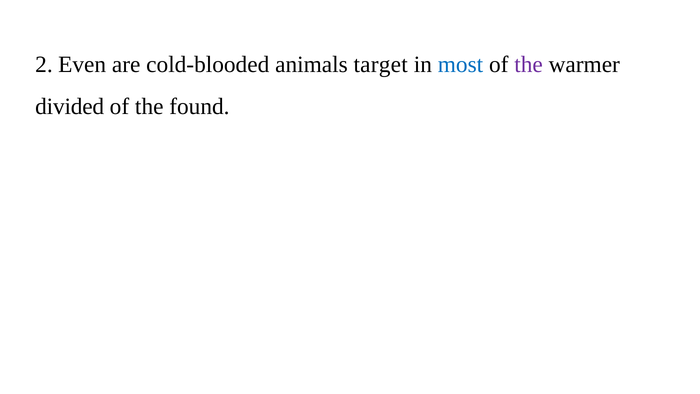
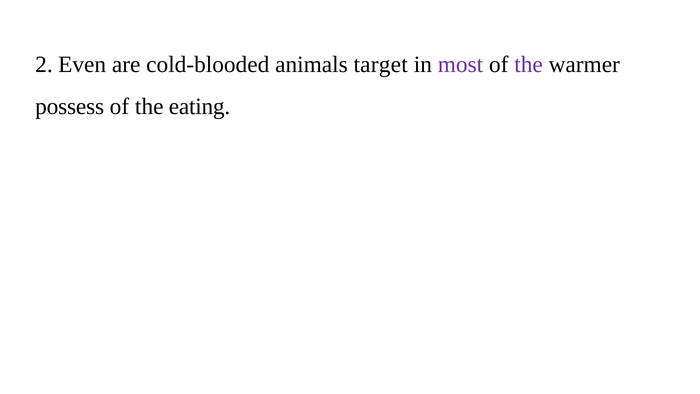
most colour: blue -> purple (461, 64)
divided: divided -> possess (70, 106)
found: found -> eating (200, 106)
